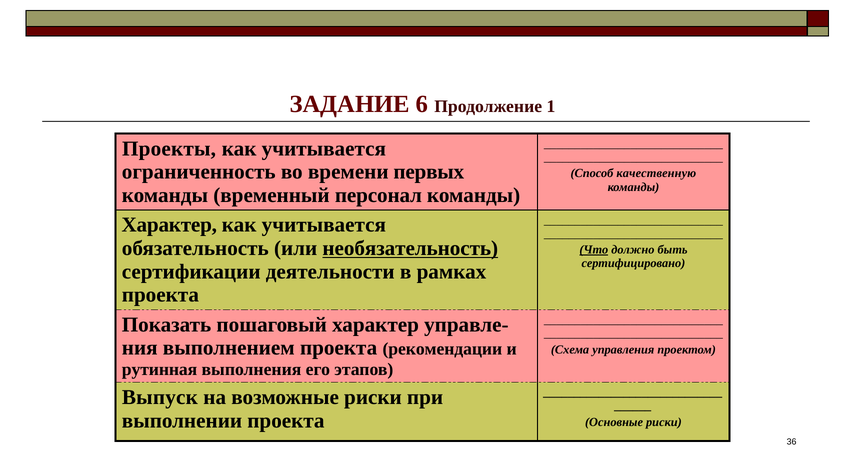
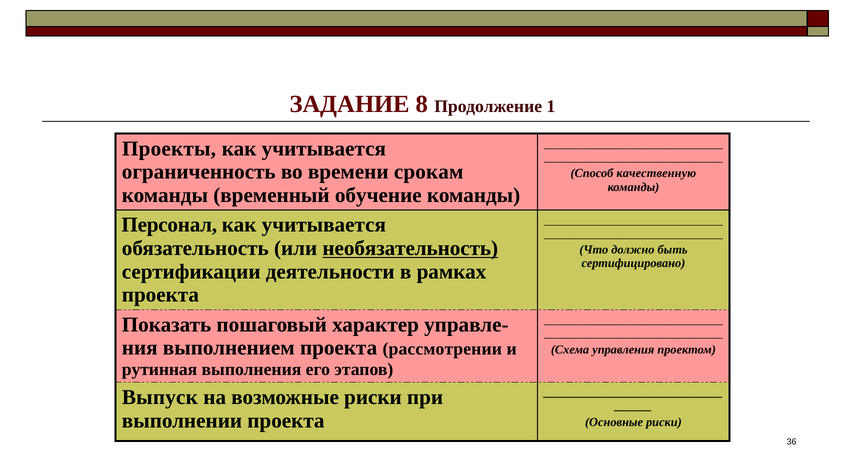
6: 6 -> 8 (422, 104)
первых: первых -> срокам (429, 172)
персонал: персонал -> обучение (378, 195)
Характер: Характер -> Персонал (169, 225)
Что underline: present -> none (594, 250)
рекомендации: рекомендации -> рассмотрении (442, 349)
